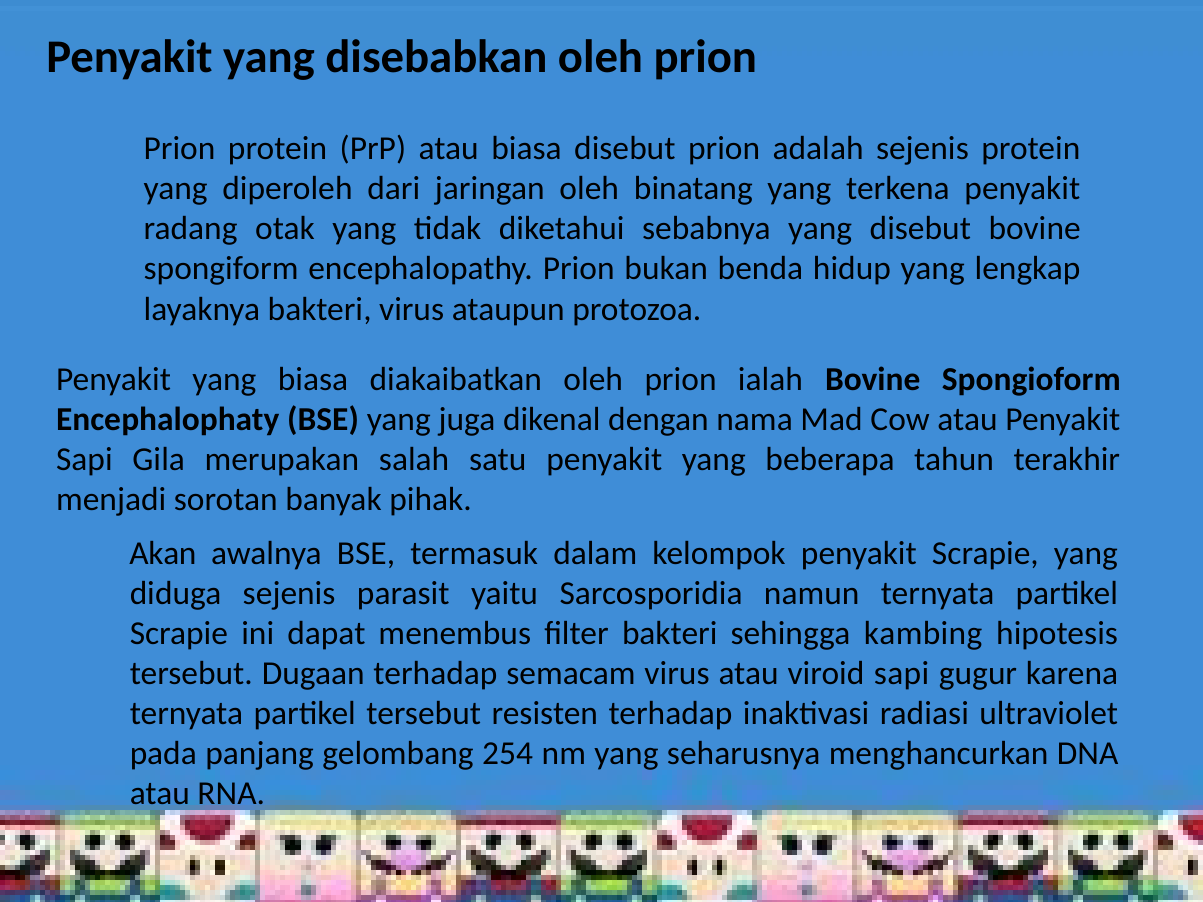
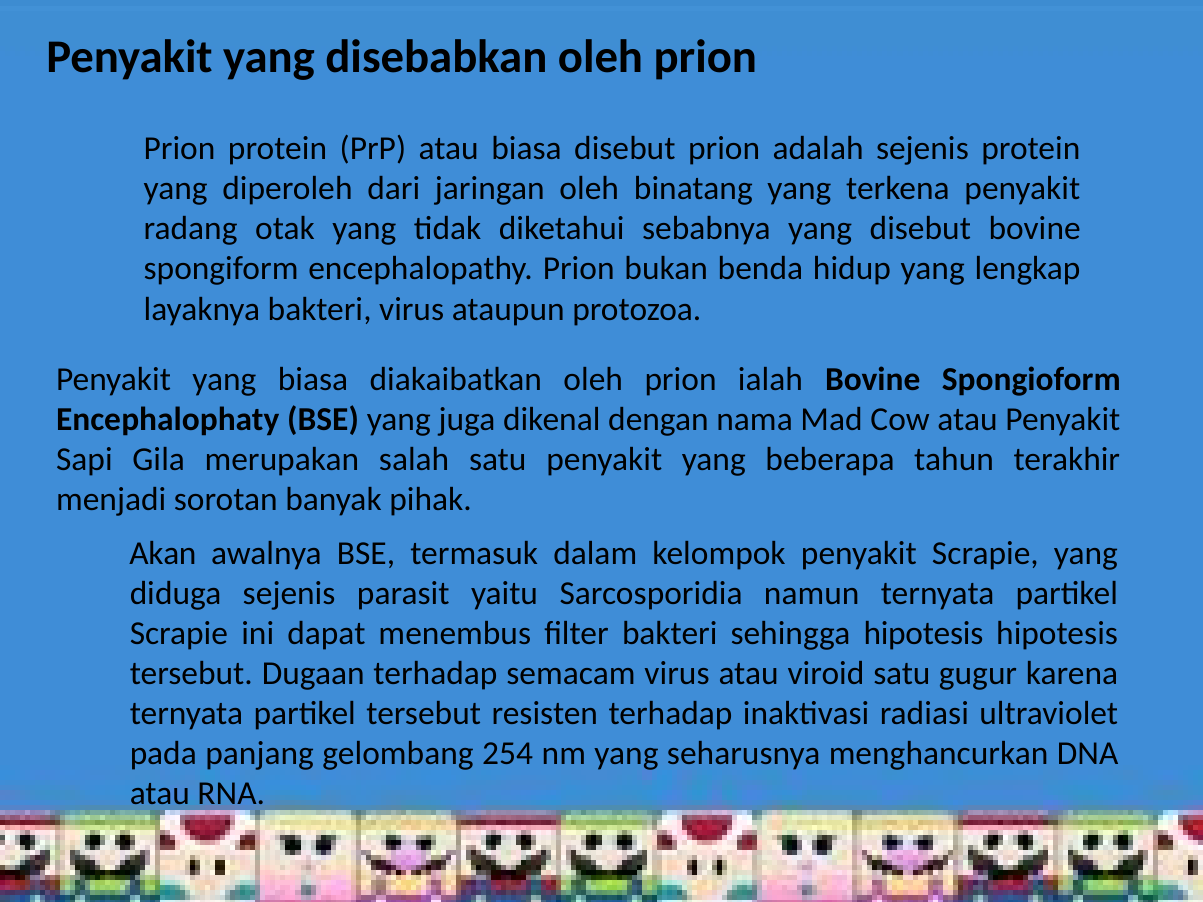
sehingga kambing: kambing -> hipotesis (923, 634)
viroid sapi: sapi -> satu (902, 674)
